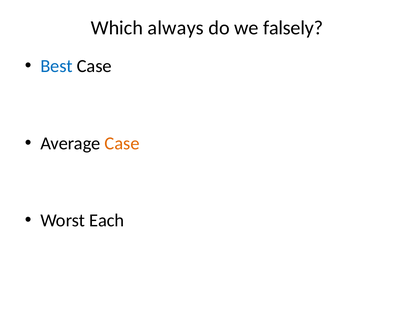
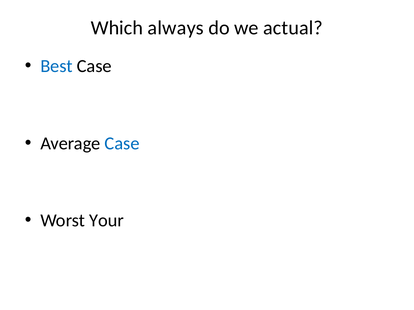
falsely: falsely -> actual (293, 28)
Case colour: orange -> blue (122, 144)
Each: Each -> Your (107, 221)
